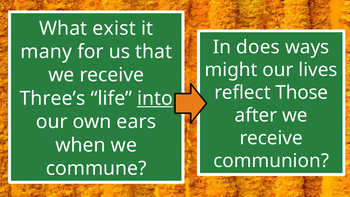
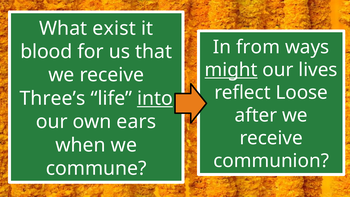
does: does -> from (258, 47)
many: many -> blood (46, 52)
might underline: none -> present (231, 70)
Those: Those -> Loose (302, 93)
